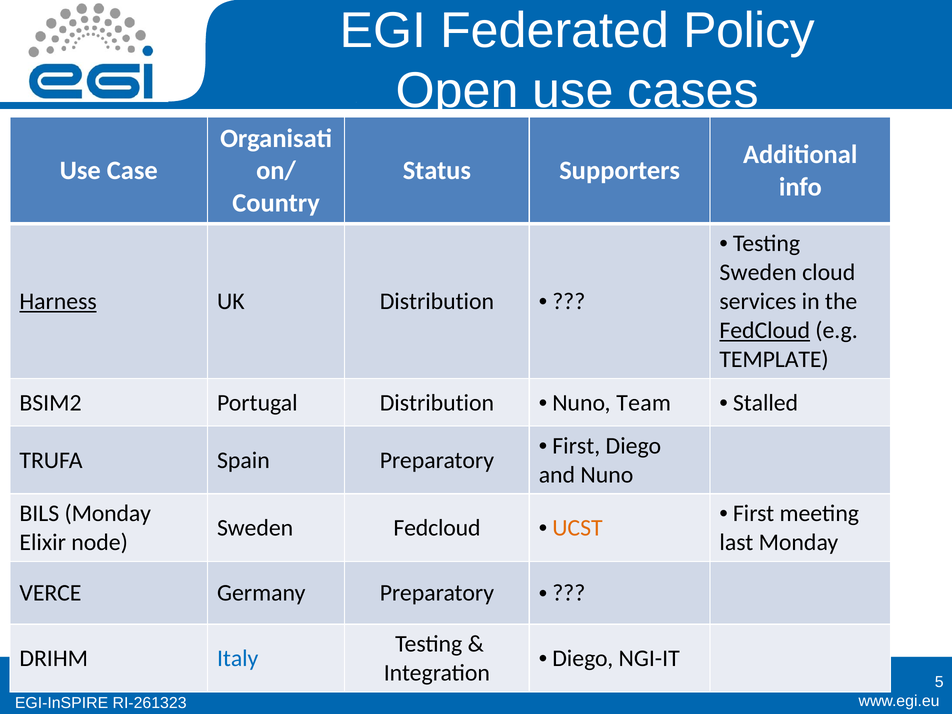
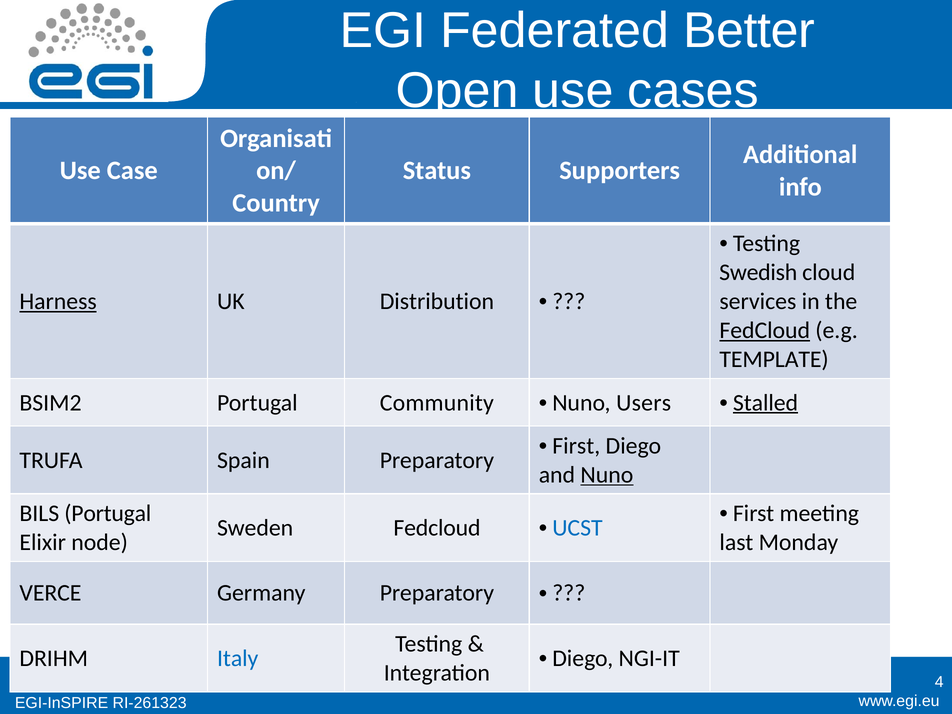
Policy: Policy -> Better (749, 30)
Sweden: Sweden -> Swedish (758, 272)
Portugal Distribution: Distribution -> Community (437, 403)
Team: Team -> Users (644, 403)
Stalled underline: none -> present (766, 403)
Nuno underline: none -> present (607, 475)
BILS Monday: Monday -> Portugal (108, 513)
UCST colour: orange -> blue (577, 528)
5: 5 -> 4 (939, 682)
